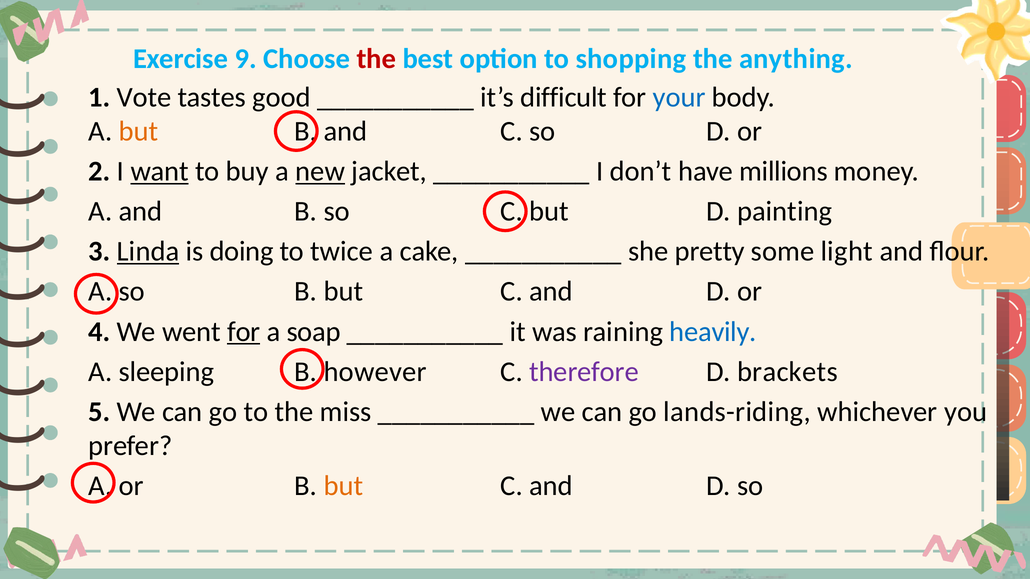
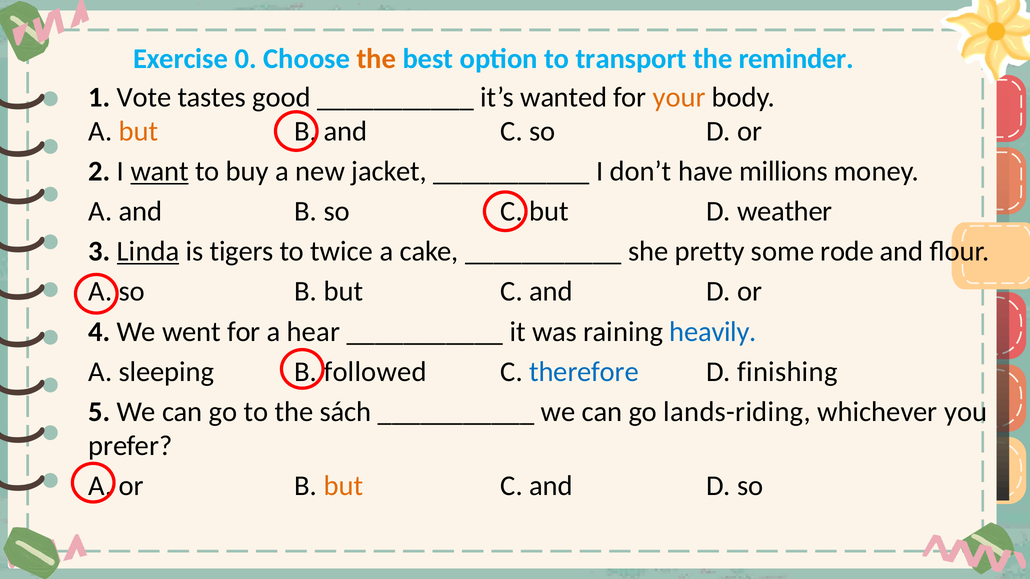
9: 9 -> 0 (246, 59)
the colour: red -> orange (376, 59)
shopping: shopping -> transport (631, 59)
anything: anything -> reminder (796, 59)
difficult: difficult -> wanted (564, 97)
your colour: blue -> orange (679, 97)
new underline: present -> none (320, 172)
painting: painting -> weather (785, 212)
doing: doing -> tigers (242, 252)
light: light -> rode (847, 252)
for underline: present -> none (244, 332)
soap: soap -> hear (313, 332)
however: however -> followed (375, 372)
therefore colour: purple -> blue (584, 372)
brackets: brackets -> finishing (787, 372)
miss: miss -> sách (346, 412)
